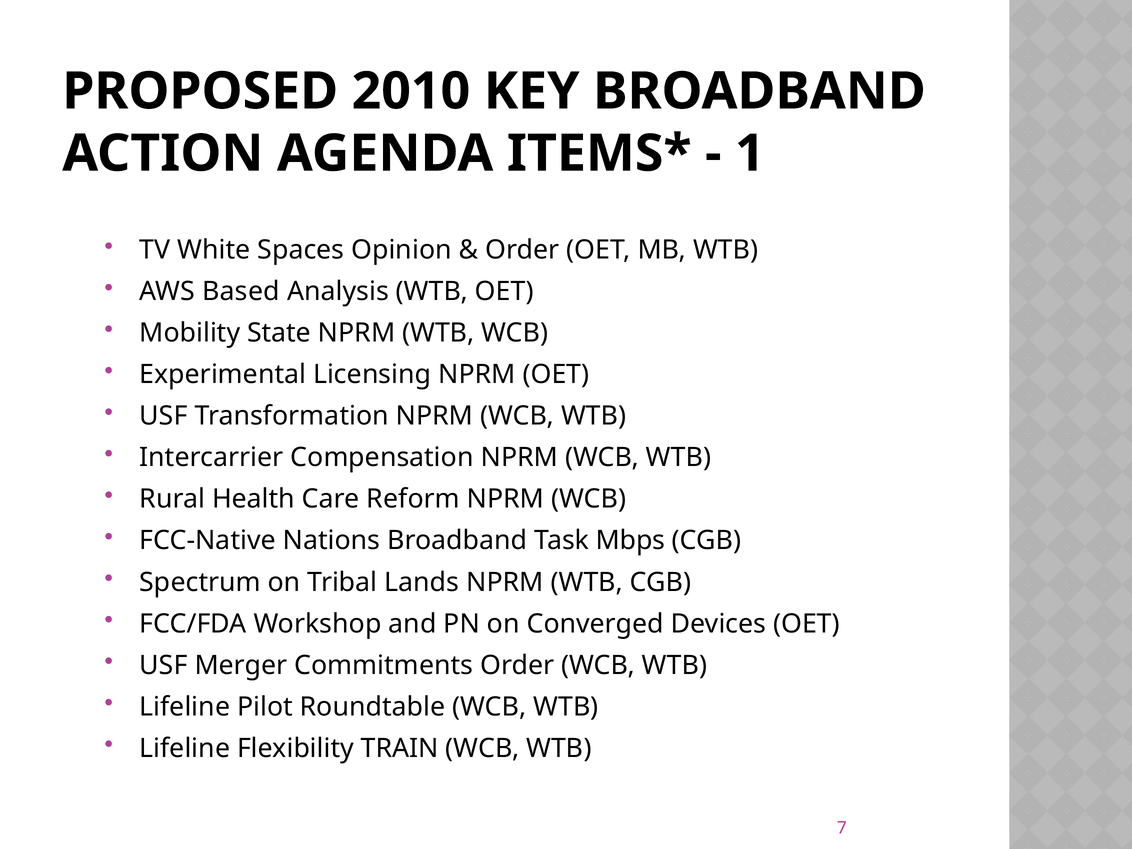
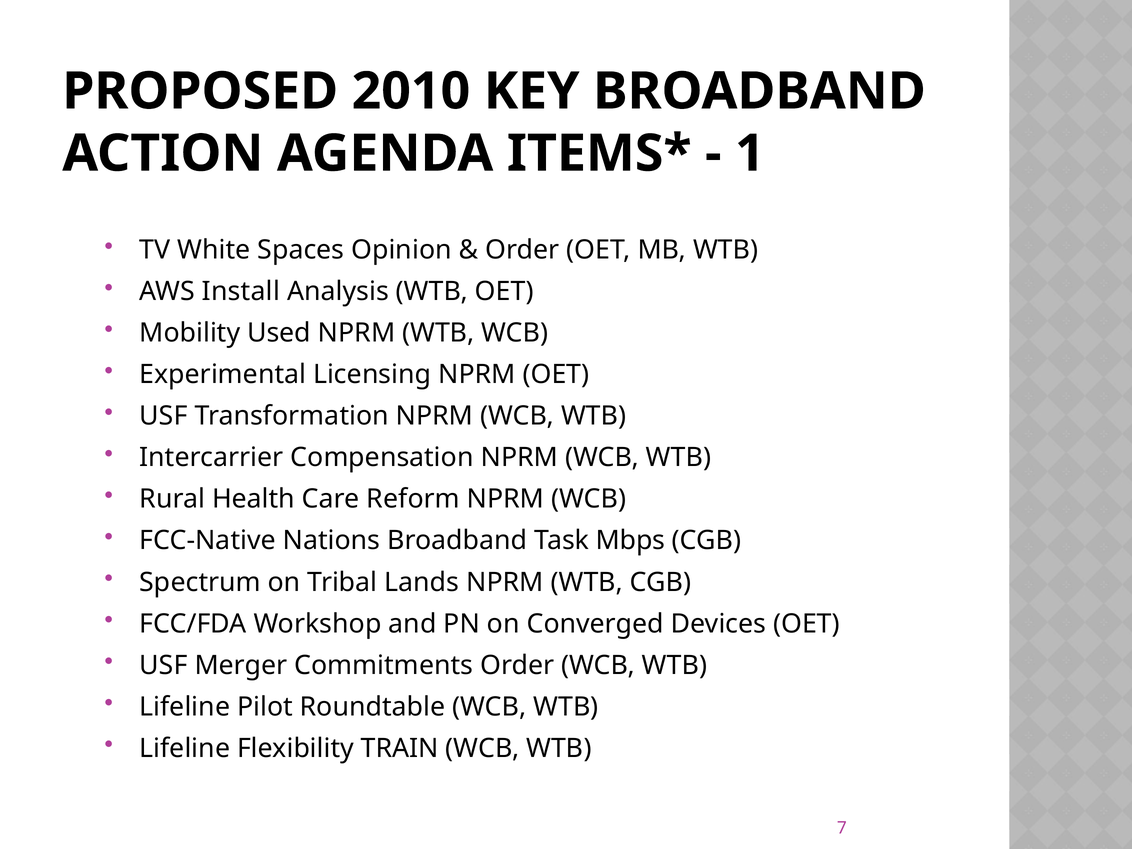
Based: Based -> Install (241, 291)
State: State -> Used (279, 333)
